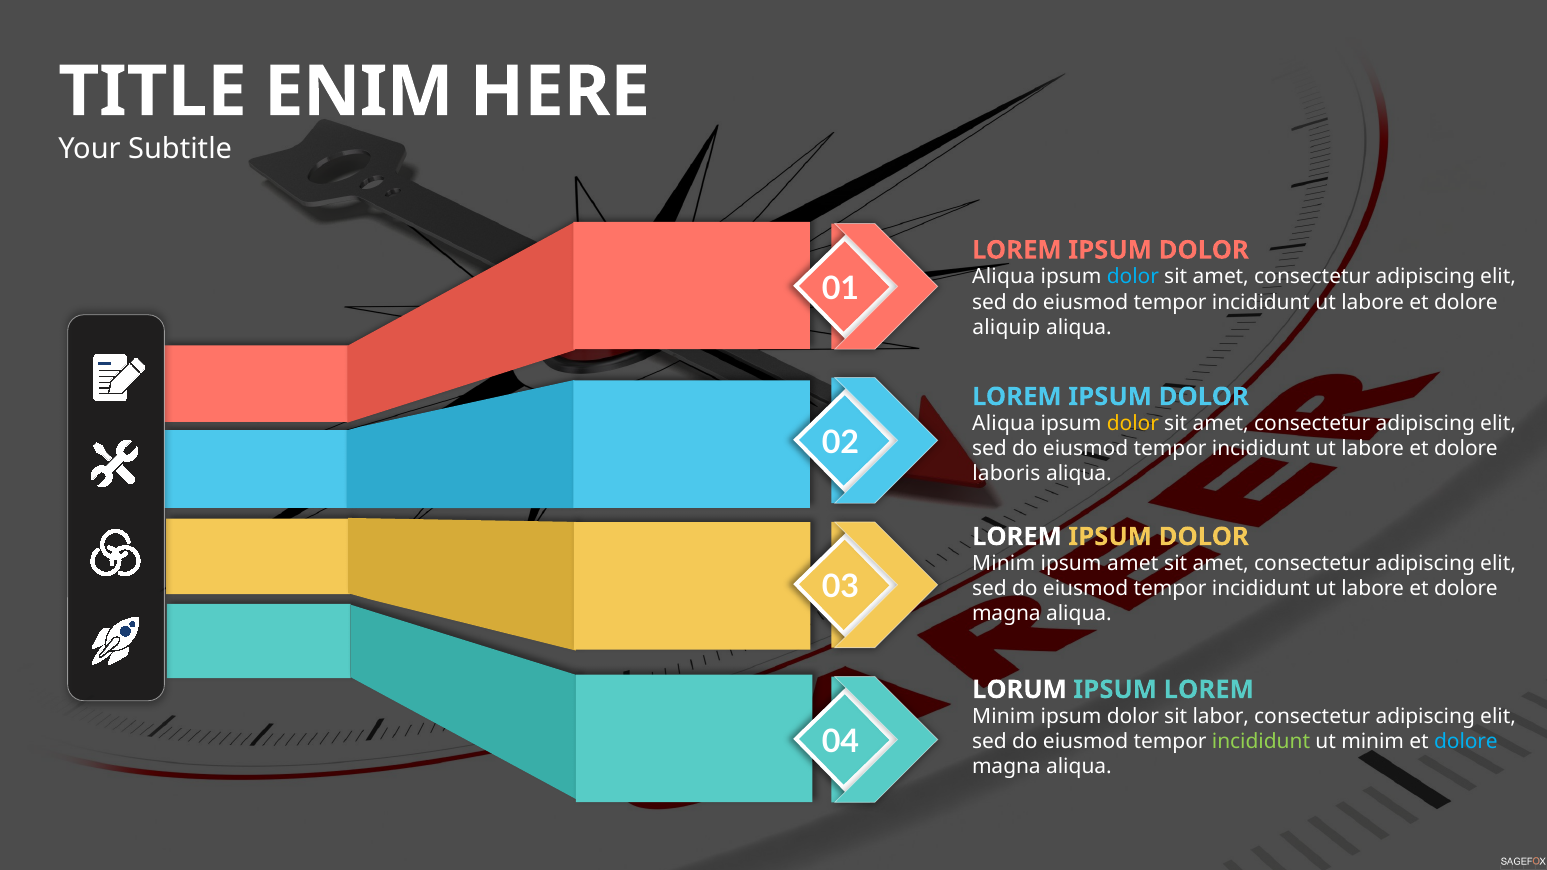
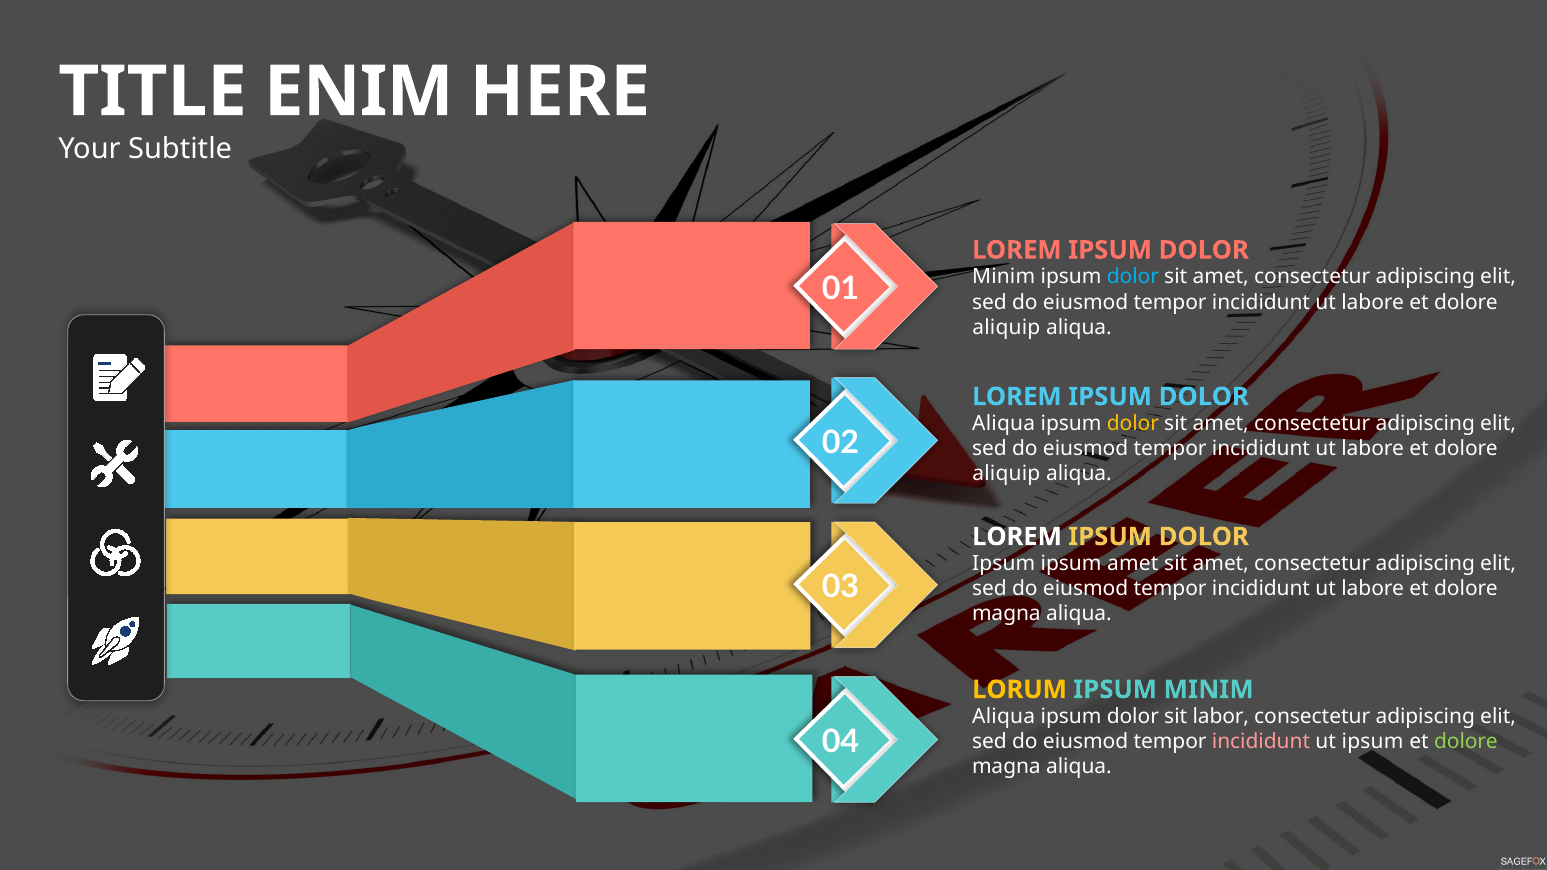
Aliqua: Aliqua -> Minim (1004, 277)
laboris: laboris -> aliquip (1006, 474)
Minim: Minim -> Ipsum (1004, 564)
LORUM colour: white -> yellow (1019, 690)
IPSUM LOREM: LOREM -> MINIM (1209, 690)
Minim: Minim -> Aliqua (1004, 717)
incididunt colour: light green -> pink (1261, 742)
ut minim: minim -> ipsum (1373, 742)
dolore colour: light blue -> light green (1466, 742)
